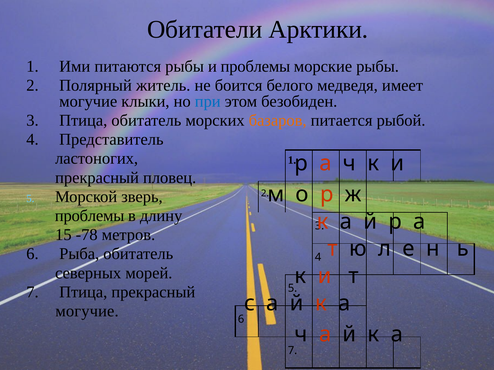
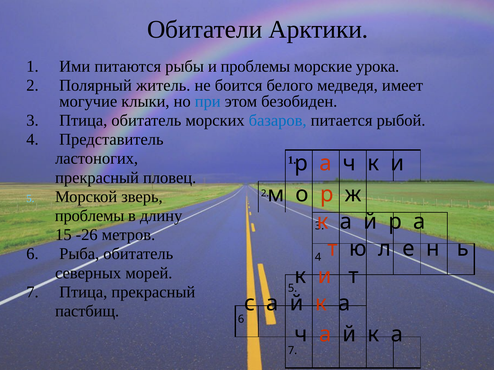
морские рыбы: рыбы -> урока (378, 67)
базаров colour: orange -> blue (278, 121)
-78: -78 -> -26 (87, 235)
могучие: могучие -> пастбищ (87, 312)
